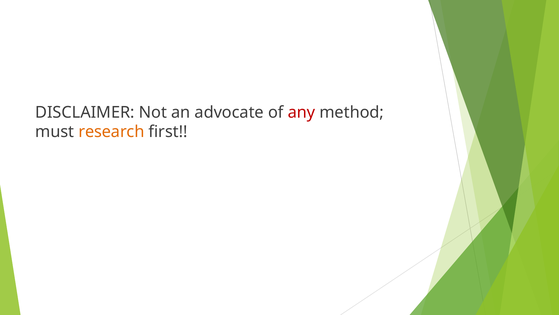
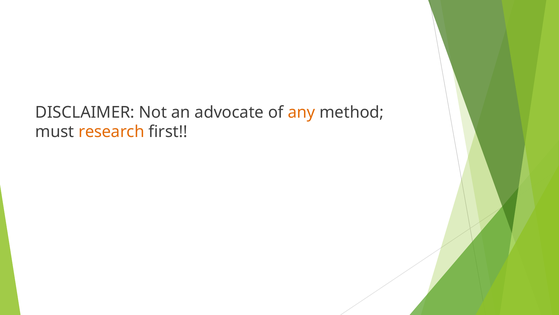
any colour: red -> orange (301, 112)
